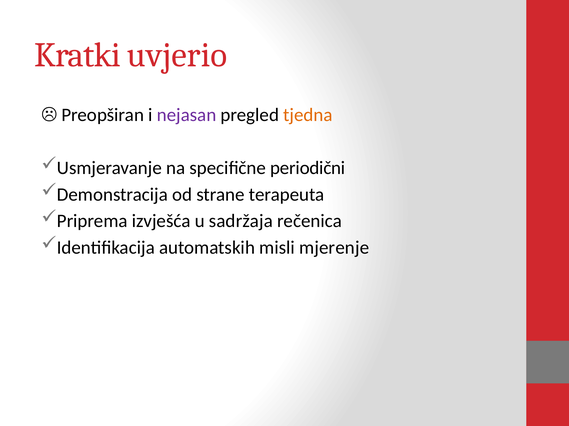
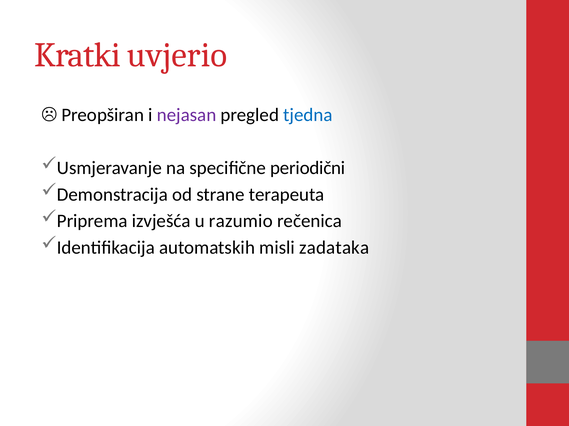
tjedna colour: orange -> blue (308, 115)
sadržaja: sadržaja -> razumio (241, 221)
mjerenje: mjerenje -> zadataka (334, 248)
